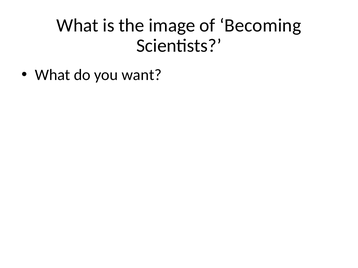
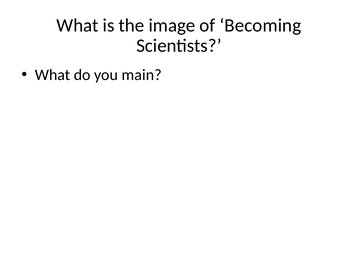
want: want -> main (142, 75)
